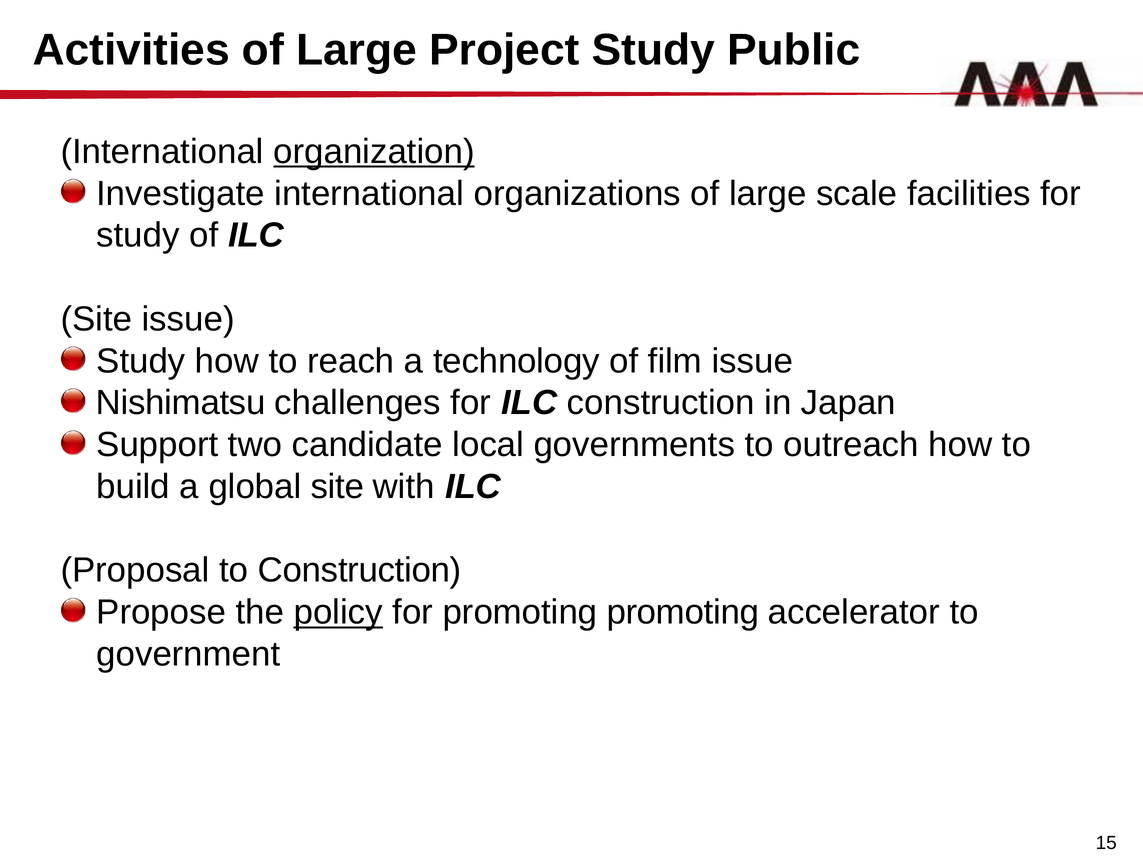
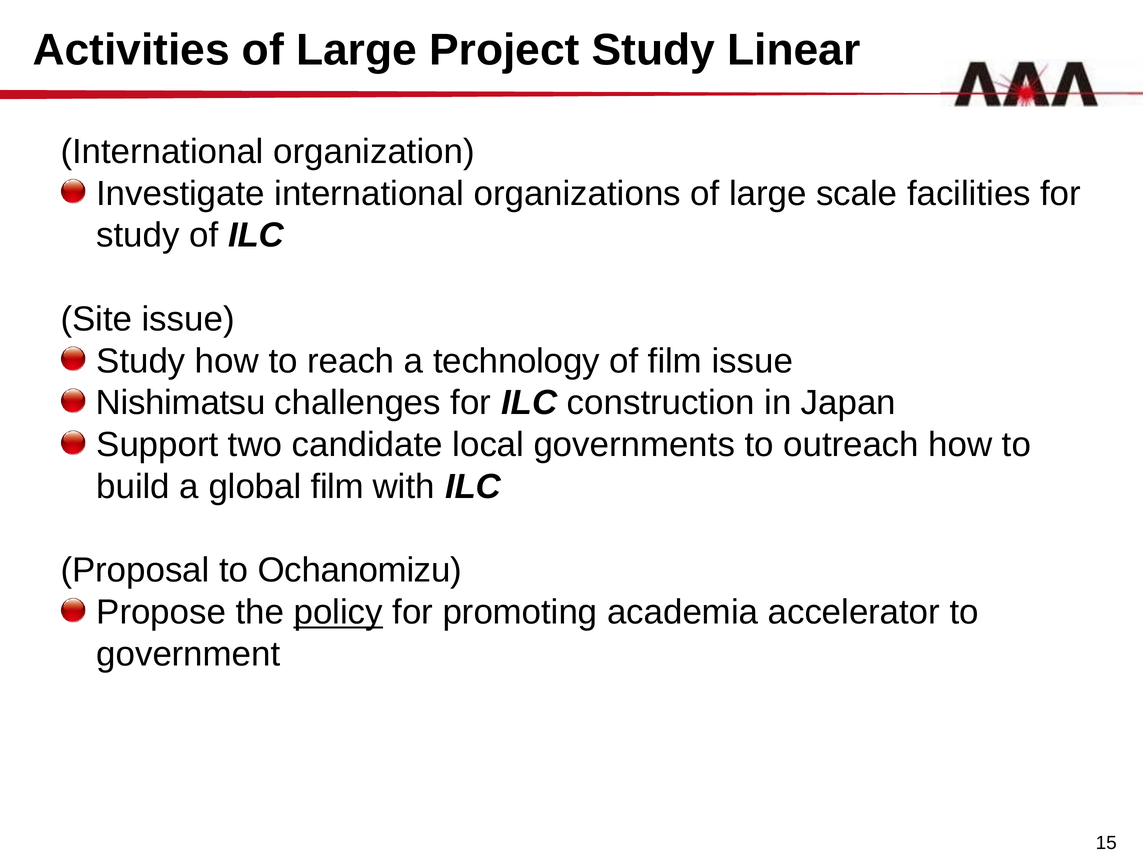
Public: Public -> Linear (794, 50)
organization underline: present -> none (374, 152)
global site: site -> film (337, 487)
to Construction: Construction -> Ochanomizu (360, 571)
promoting promoting: promoting -> academia (683, 612)
